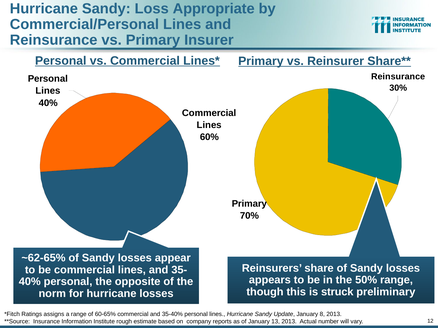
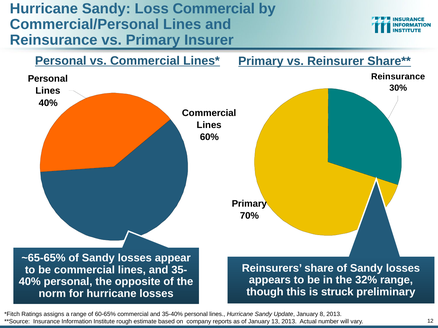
Loss Appropriate: Appropriate -> Commercial (214, 9)
~62-65%: ~62-65% -> ~65-65% (43, 258)
50%: 50% -> 32% (366, 280)
